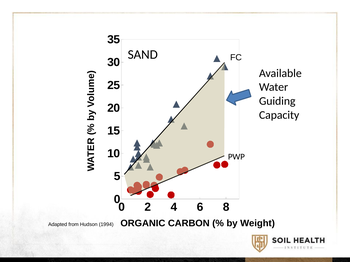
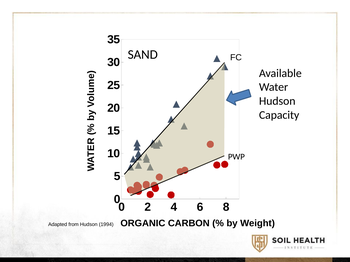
Guiding: Guiding -> Hudson (277, 101)
